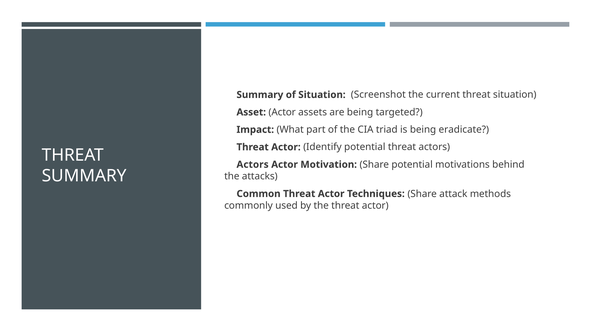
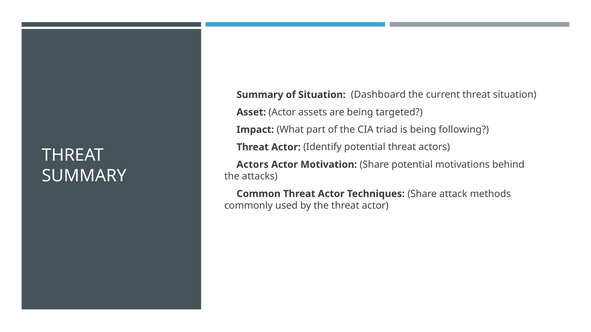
Screenshot: Screenshot -> Dashboard (378, 95)
eradicate: eradicate -> following (464, 130)
